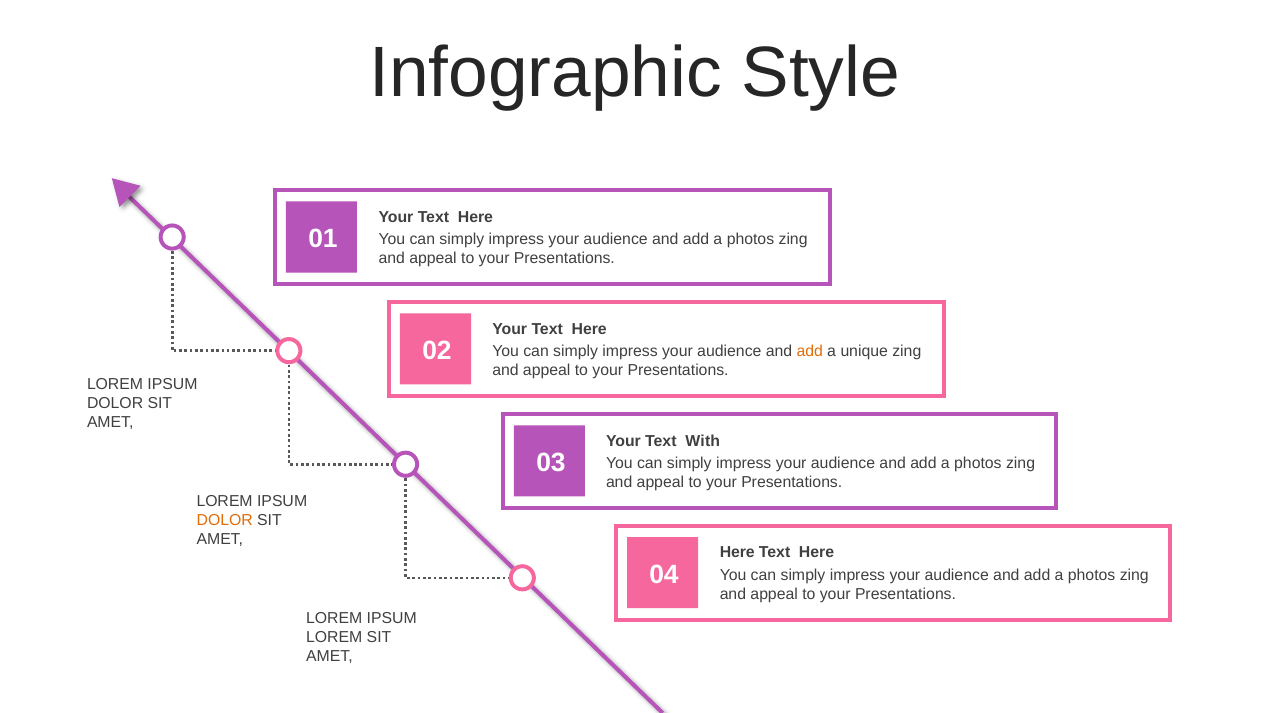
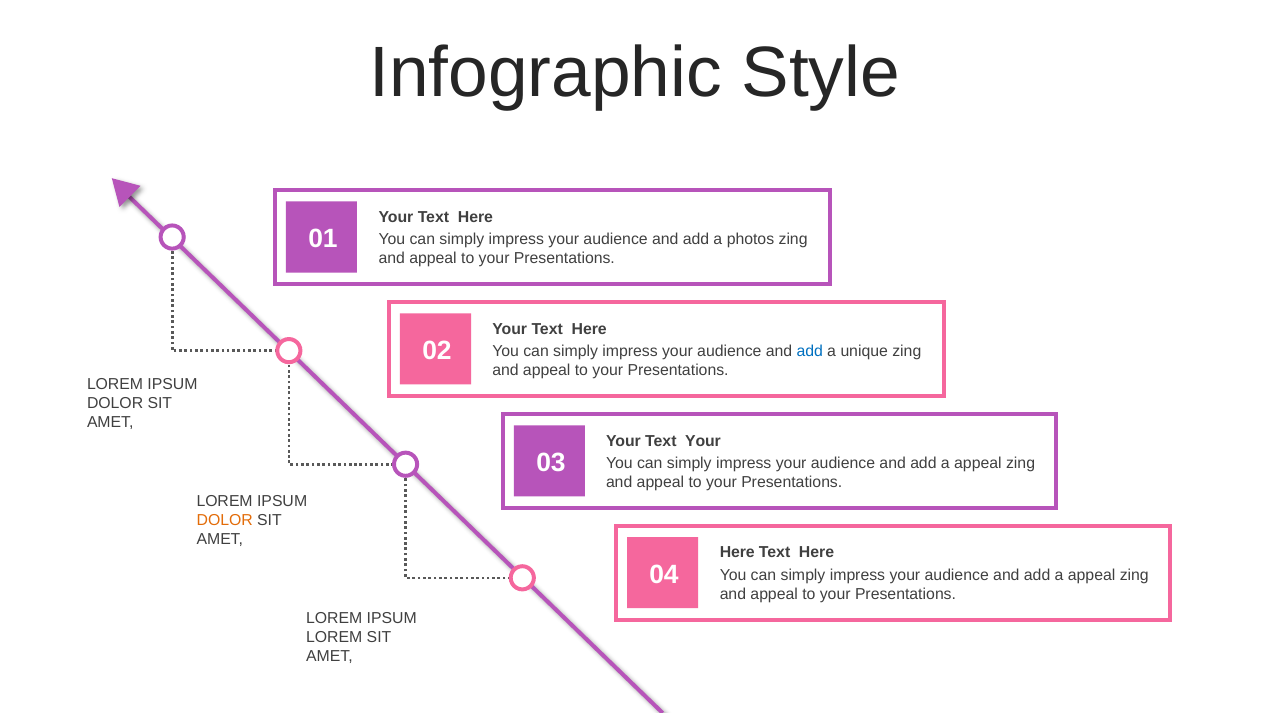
add colour: orange -> blue (810, 351)
With: With -> Your (703, 441)
photos: photos -> appeal (978, 463)
photos: photos -> appeal (1092, 575)
